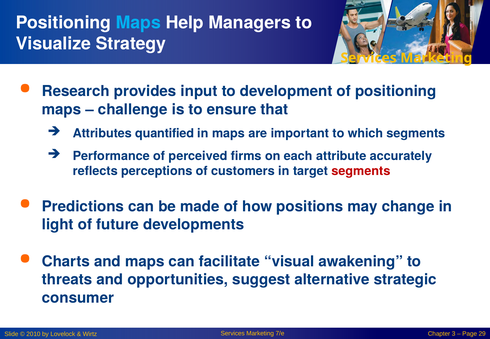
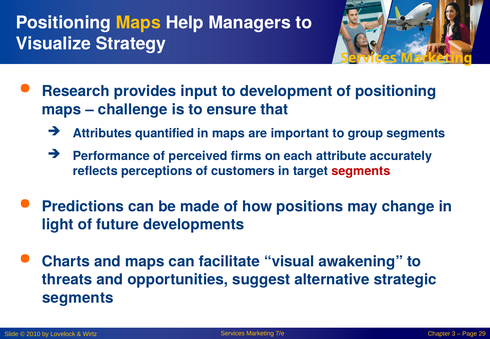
Maps colour: light blue -> yellow (138, 23)
which: which -> group (366, 133)
consumer: consumer -> segments (78, 298)
